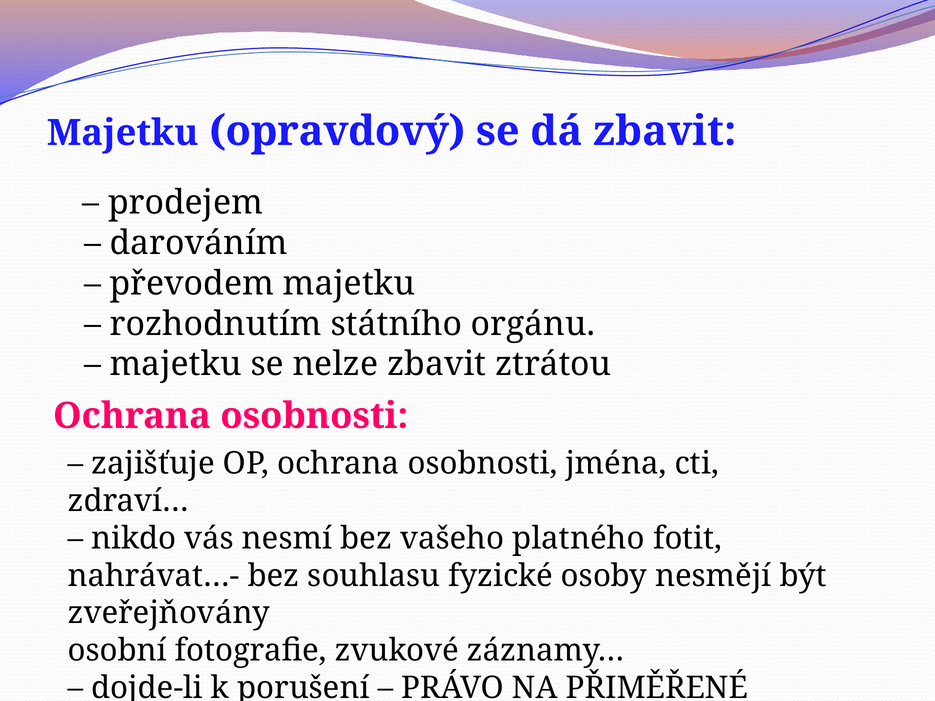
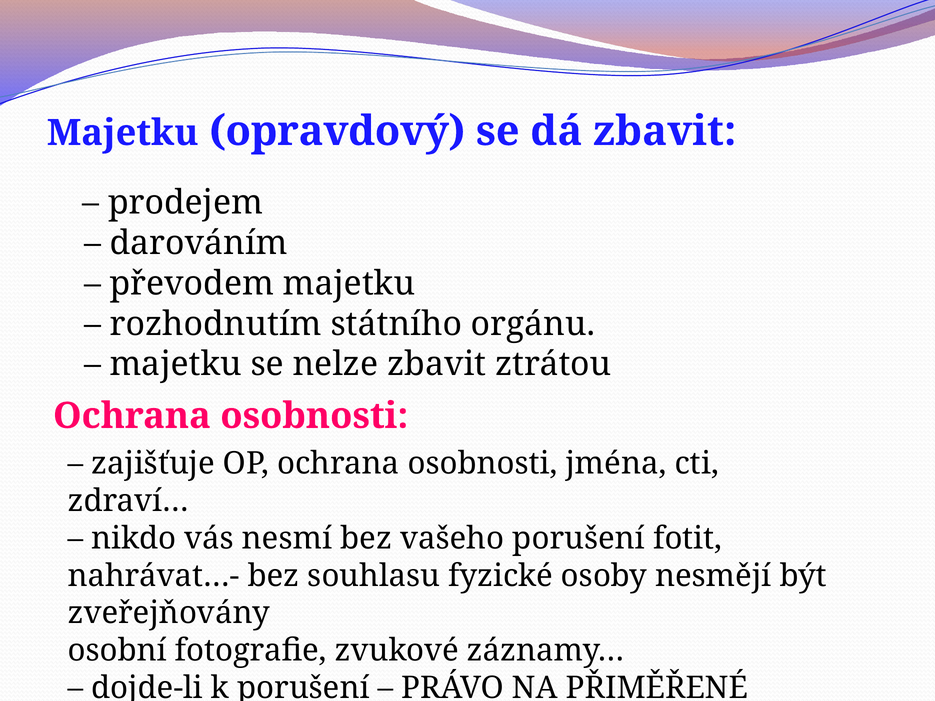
vašeho platného: platného -> porušení (579, 539)
